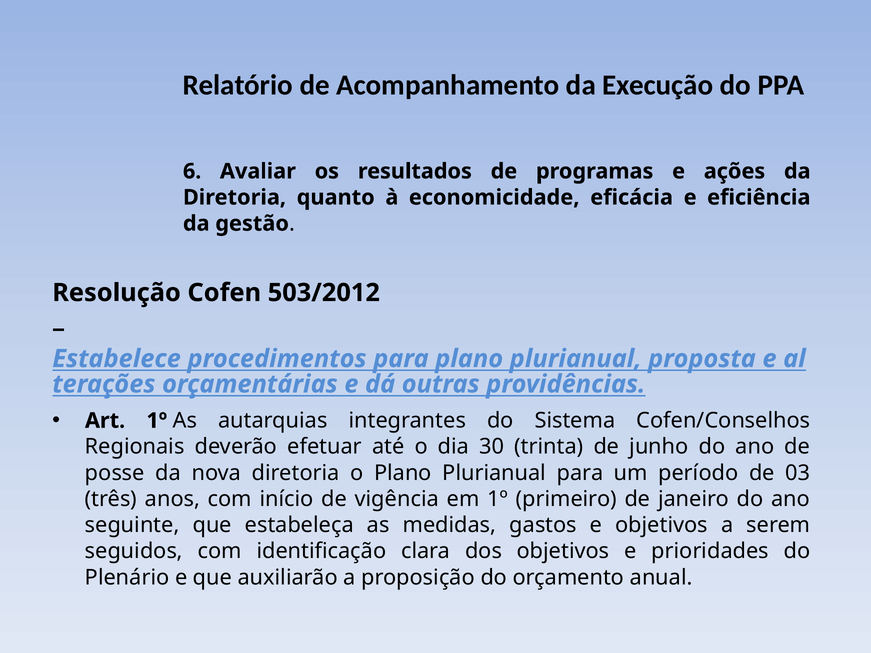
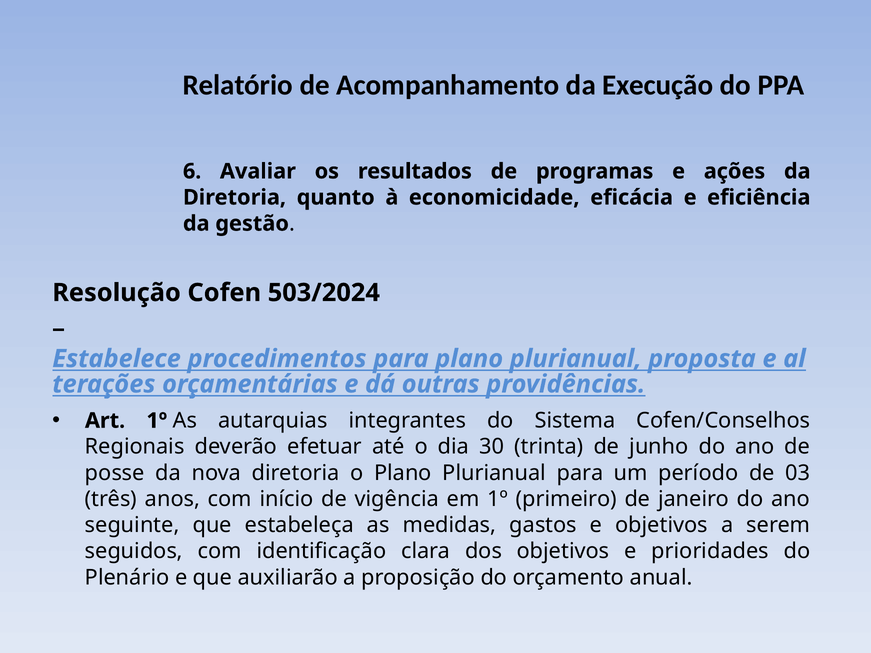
503/2012: 503/2012 -> 503/2024 (324, 293)
